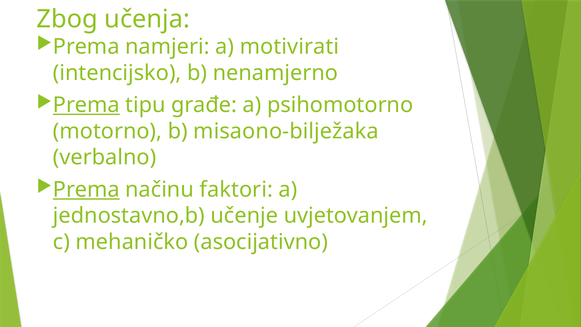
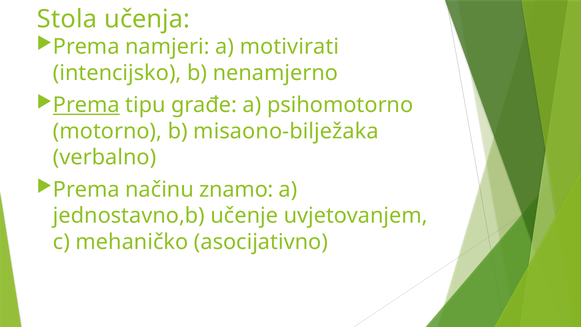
Zbog: Zbog -> Stola (67, 19)
Prema underline: present -> none (86, 189)
faktori: faktori -> znamo (236, 189)
